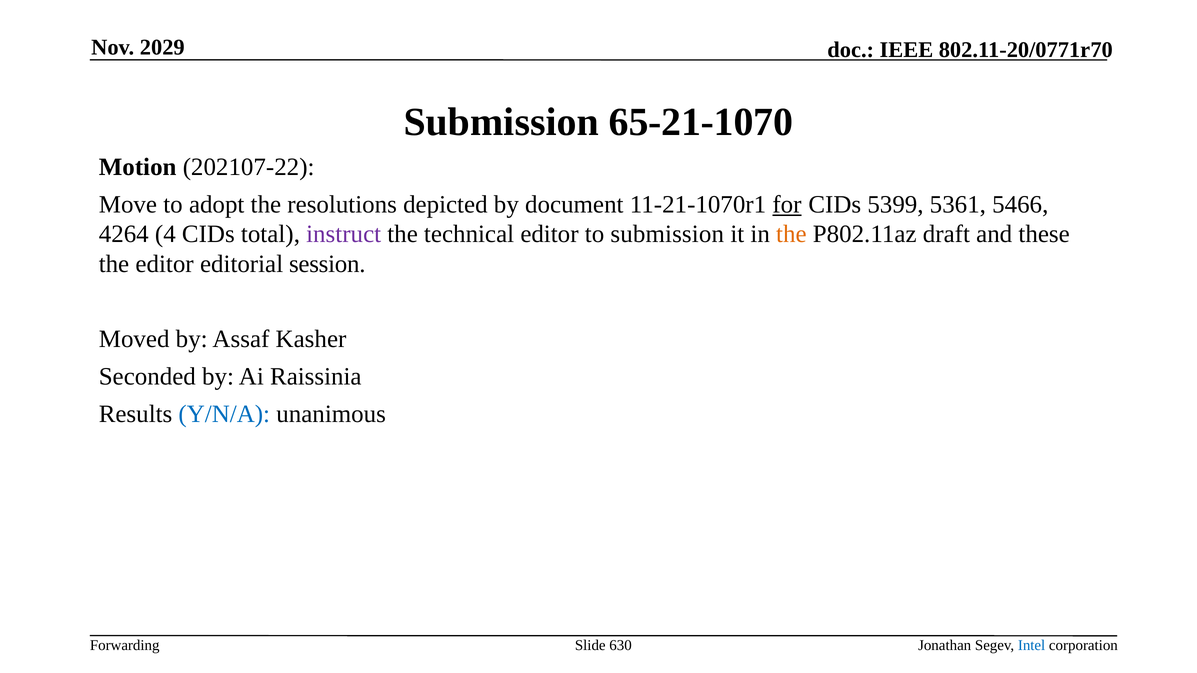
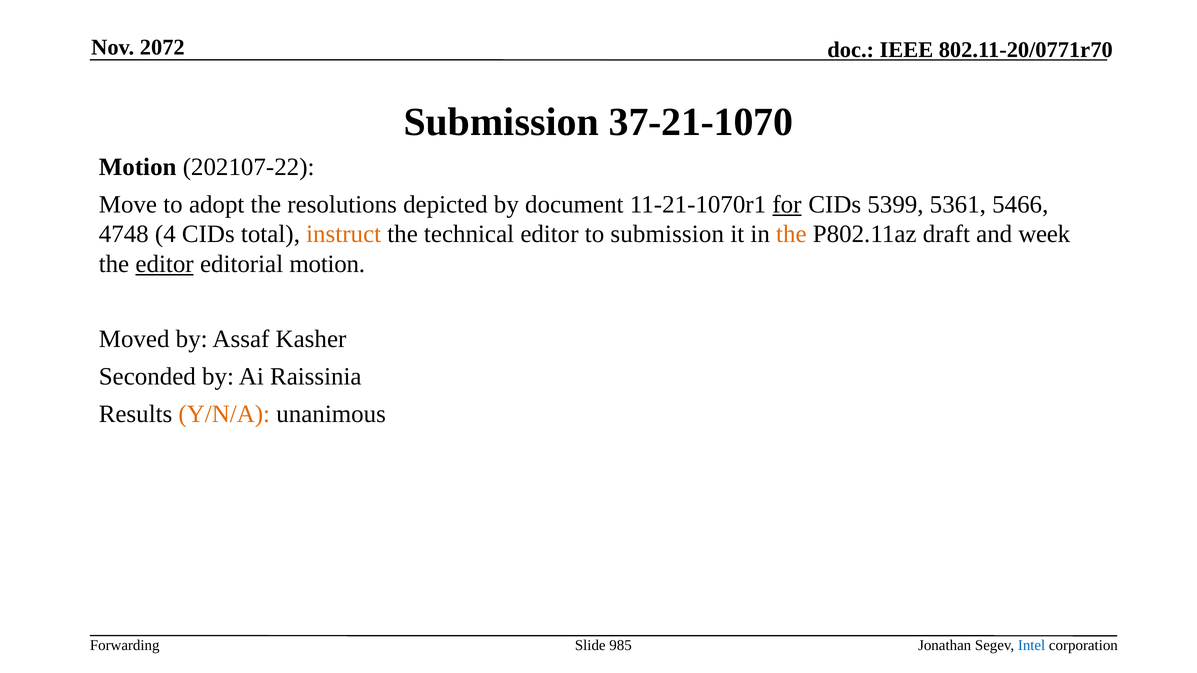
2029: 2029 -> 2072 (162, 48)
65-21-1070: 65-21-1070 -> 37-21-1070 (701, 122)
4264: 4264 -> 4748 (124, 234)
instruct colour: purple -> orange (344, 234)
these: these -> week (1044, 234)
editor underline: none -> present (165, 264)
editorial session: session -> motion (327, 264)
Y/N/A colour: blue -> orange (224, 414)
630: 630 -> 985 (621, 646)
